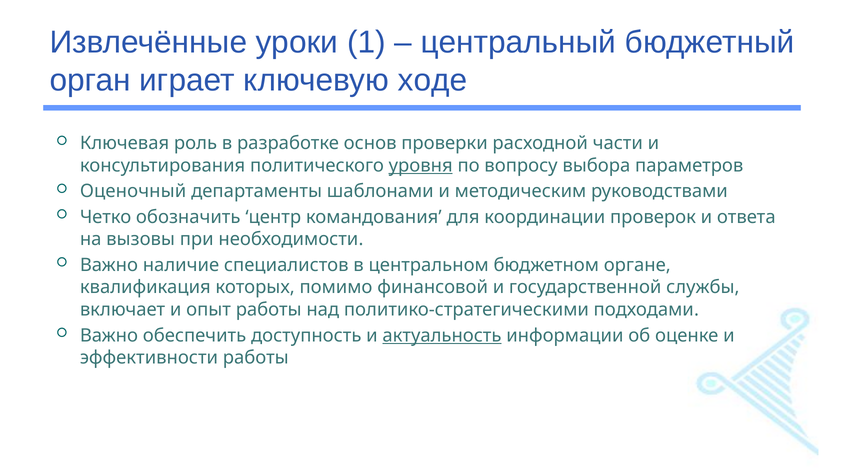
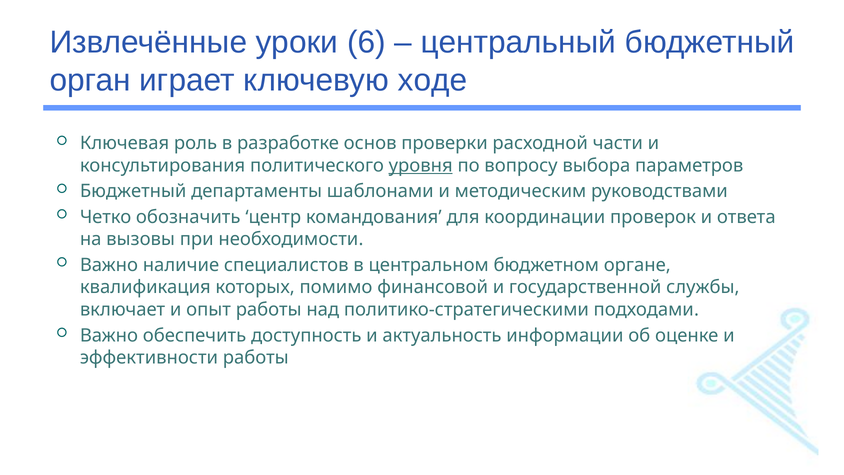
1: 1 -> 6 (366, 42)
Оценочный: Оценочный -> Бюджетный (133, 191)
актуальность underline: present -> none (442, 335)
